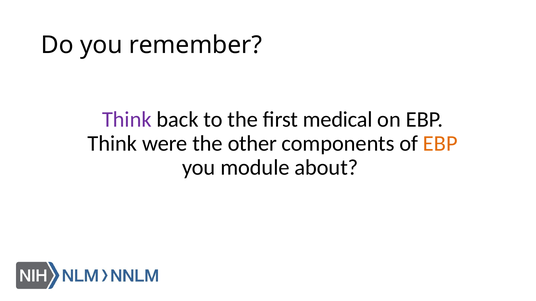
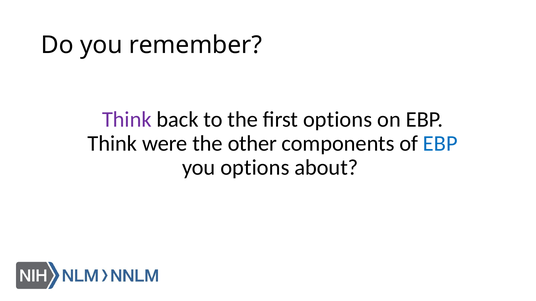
first medical: medical -> options (338, 120)
EBP colour: orange -> blue (440, 144)
you module: module -> options (255, 168)
